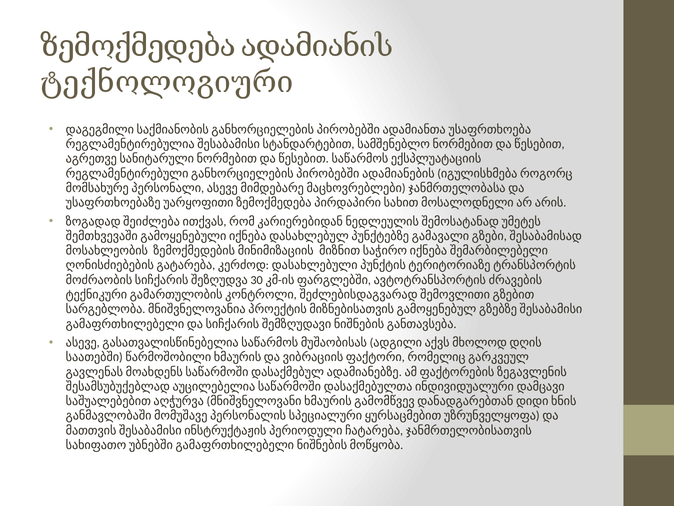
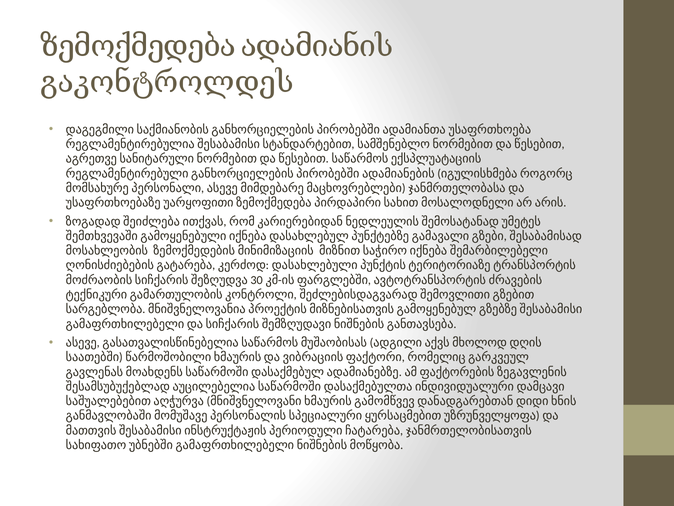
ტექნოლოგიური: ტექნოლოგიური -> გაკონტროლდეს (167, 82)
